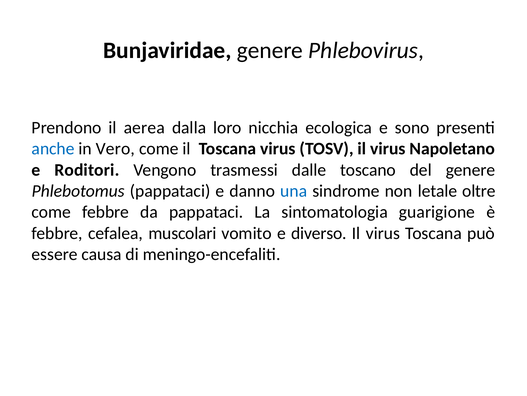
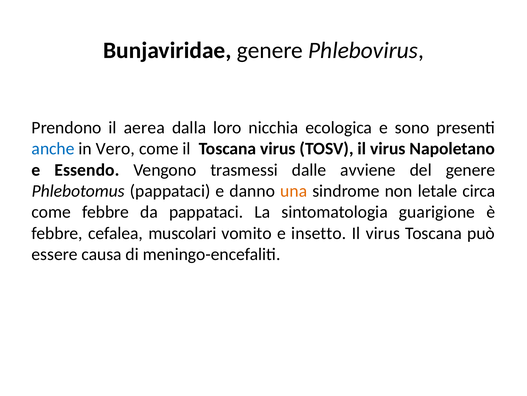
Roditori: Roditori -> Essendo (87, 170)
toscano: toscano -> avviene (368, 170)
una colour: blue -> orange (294, 191)
oltre: oltre -> circa (479, 191)
diverso: diverso -> insetto (319, 233)
